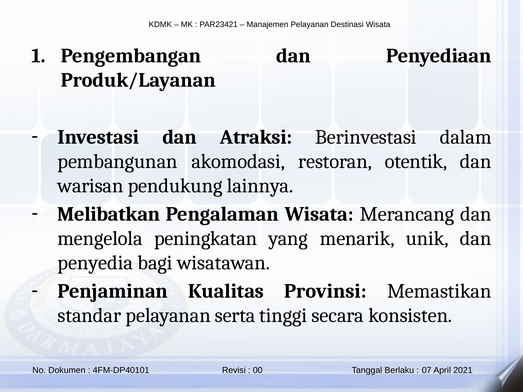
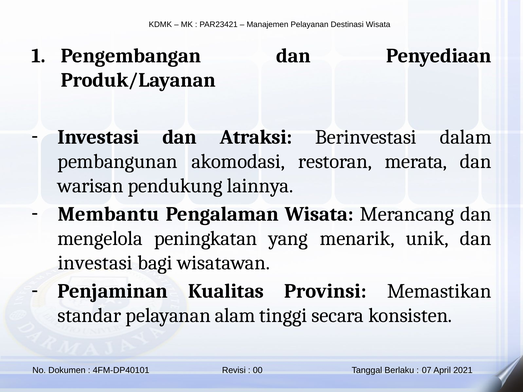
otentik: otentik -> merata (416, 161)
Melibatkan: Melibatkan -> Membantu (109, 214)
penyedia: penyedia -> investasi (95, 263)
serta: serta -> alam (235, 316)
